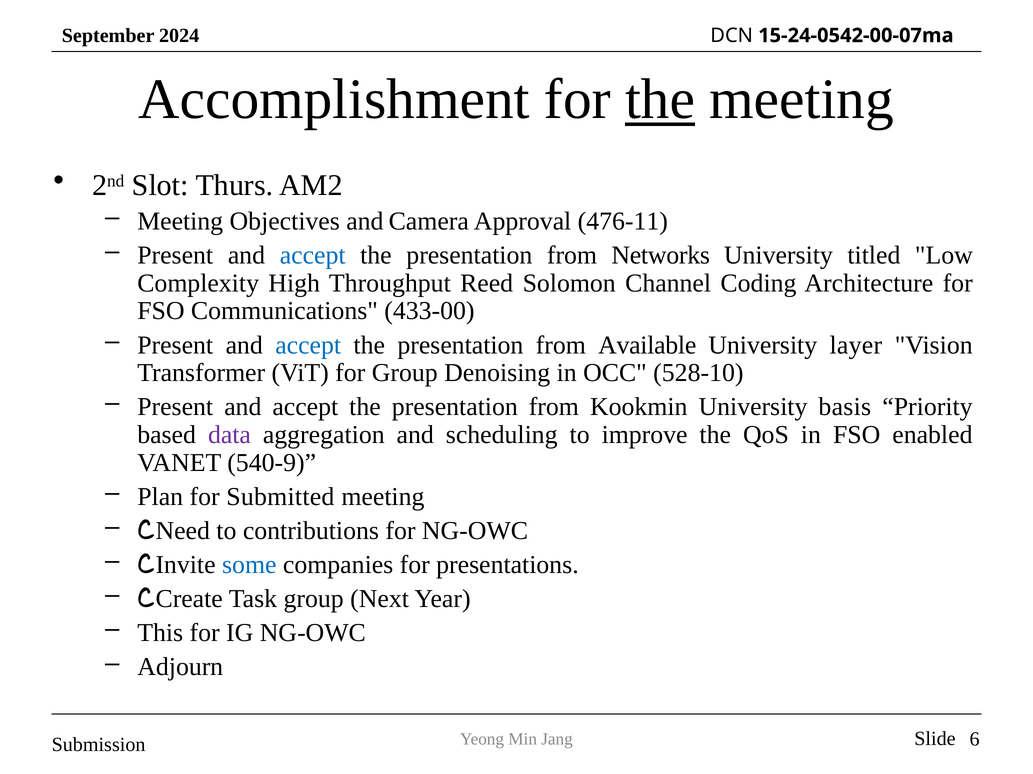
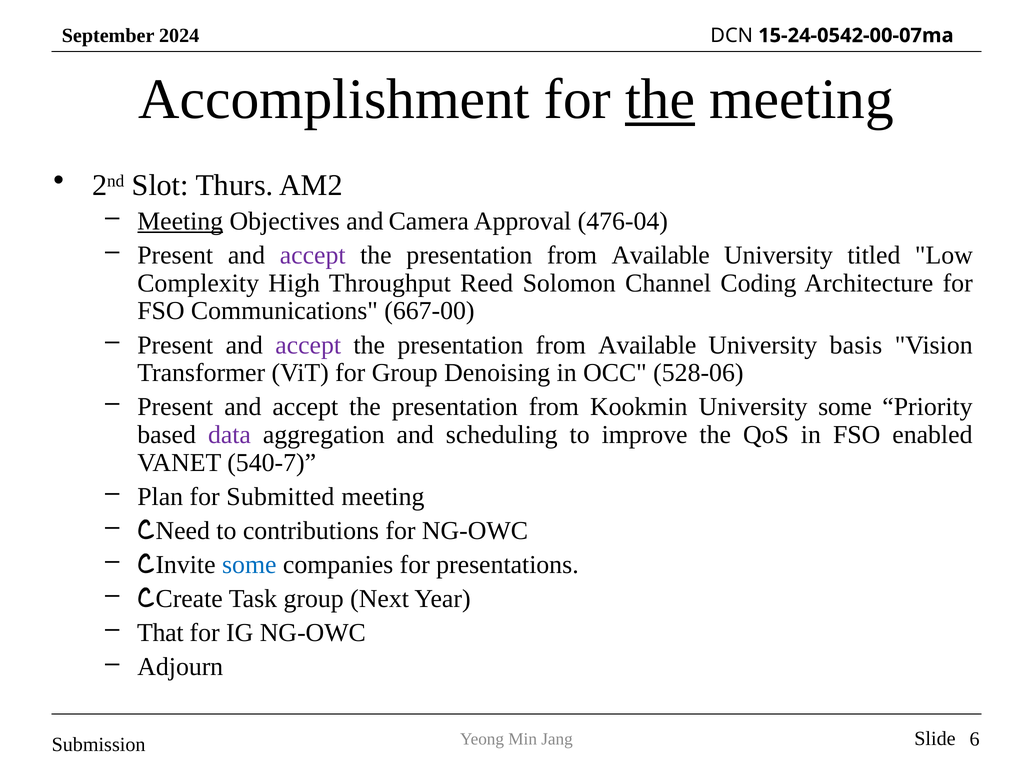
Meeting underline: none -> present (180, 221)
476-11: 476-11 -> 476-04 (623, 221)
accept colour: blue -> purple (313, 255)
Networks: Networks -> Available (661, 255)
433-00: 433-00 -> 667-00 (429, 311)
accept colour: blue -> purple (308, 345)
layer: layer -> basis (856, 345)
528-10: 528-10 -> 528-06 (698, 373)
University basis: basis -> some (845, 407)
540-9: 540-9 -> 540-7 (272, 463)
This: This -> That (160, 634)
